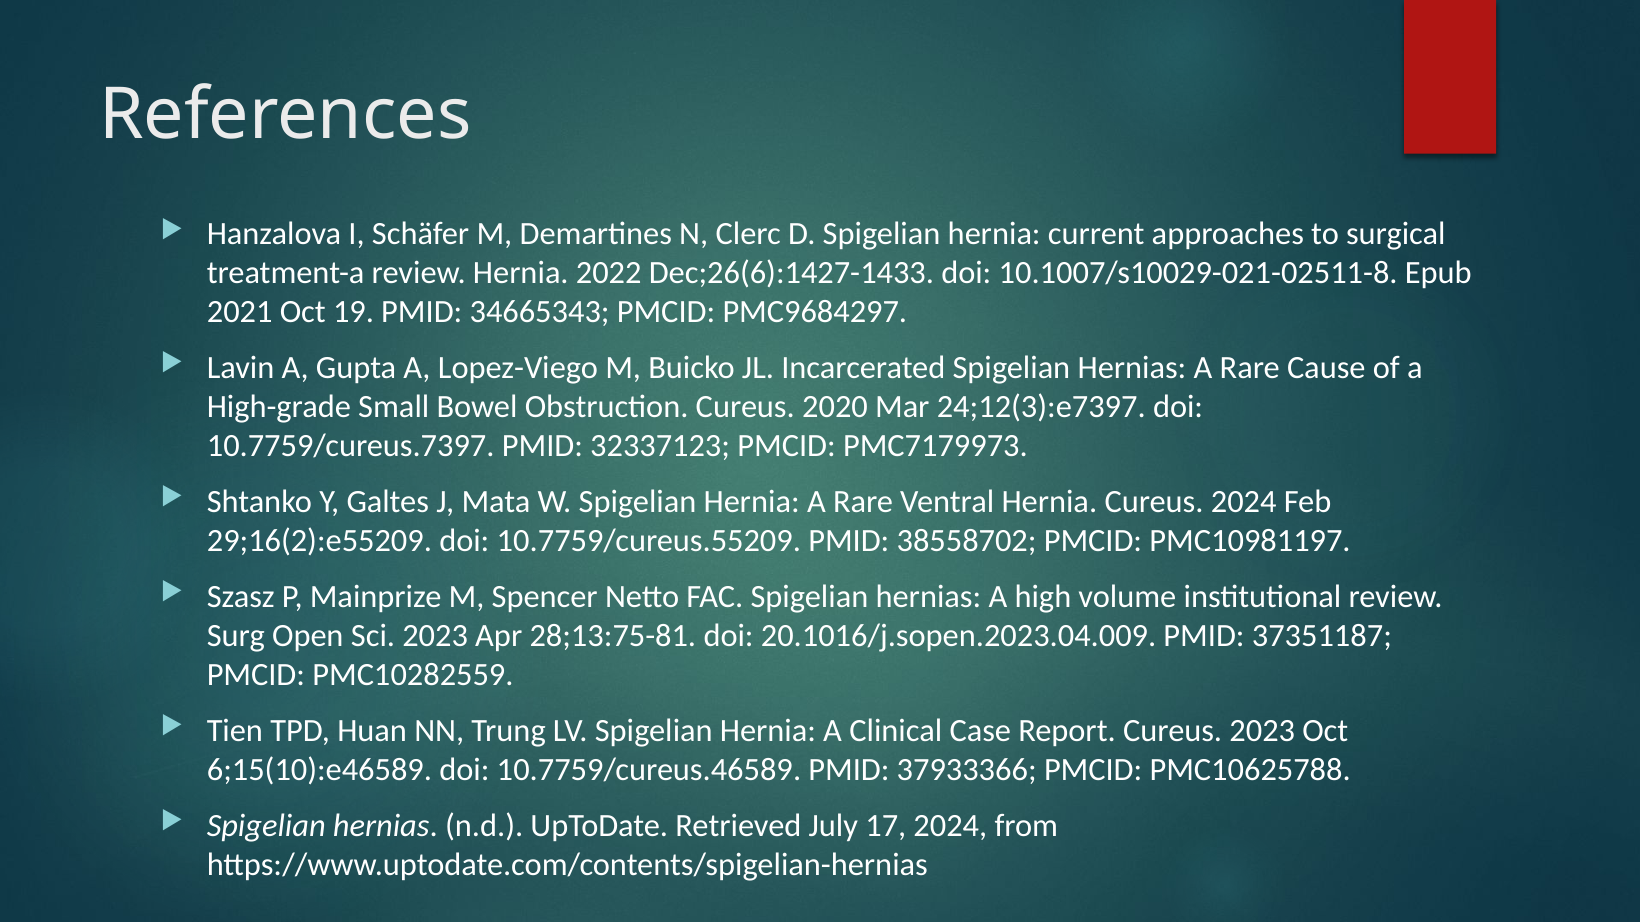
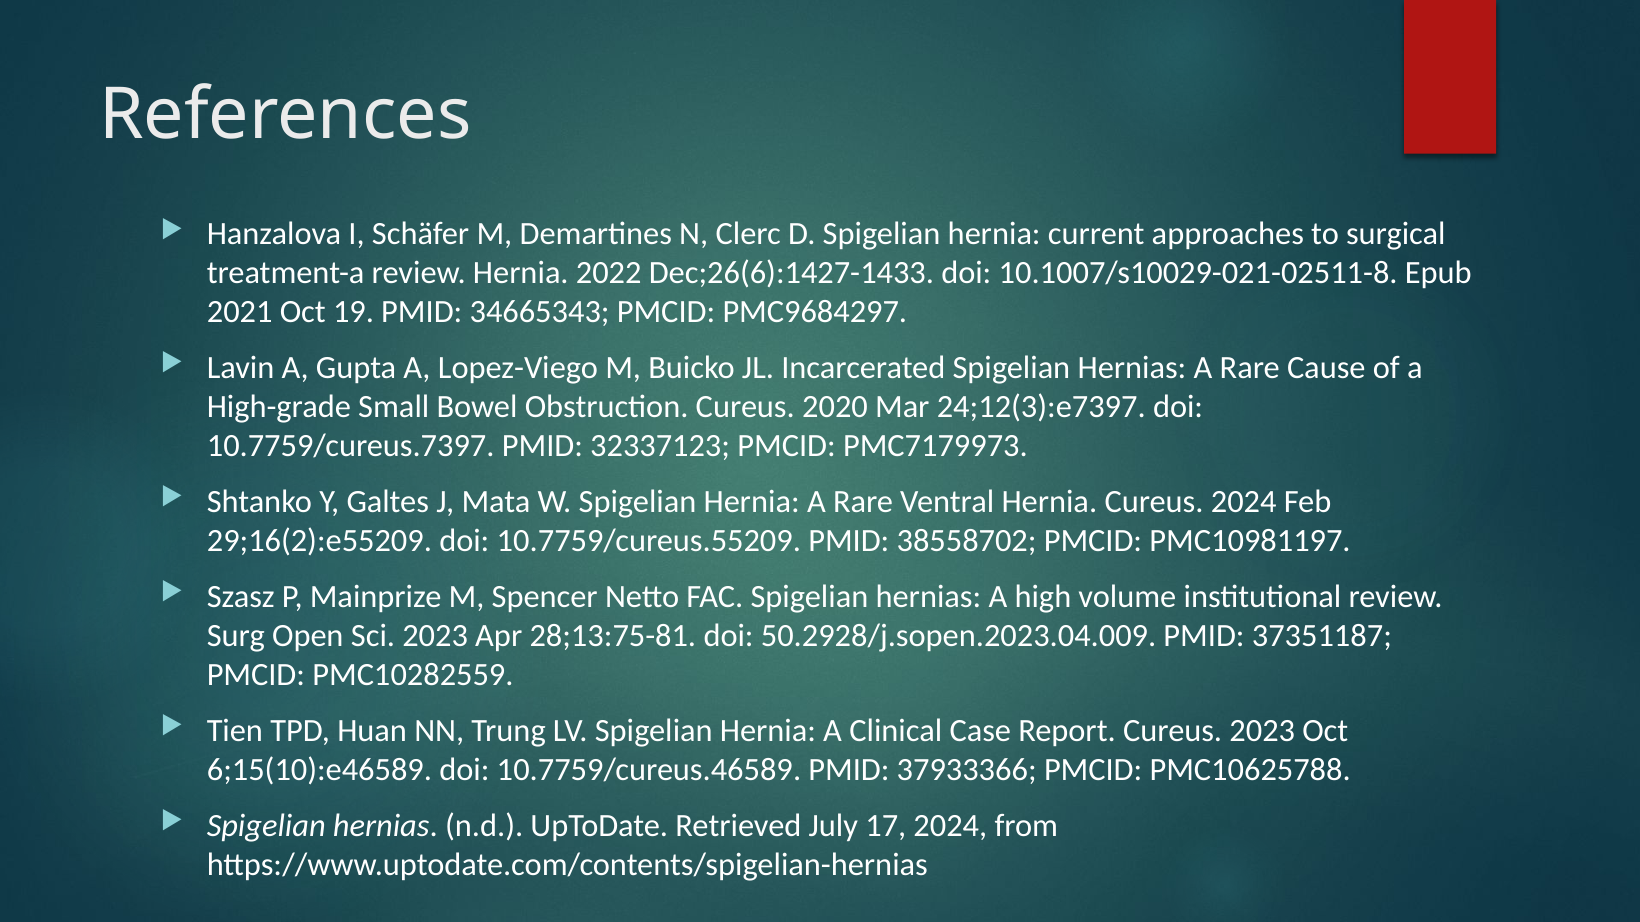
20.1016/j.sopen.2023.04.009: 20.1016/j.sopen.2023.04.009 -> 50.2928/j.sopen.2023.04.009 (959, 636)
